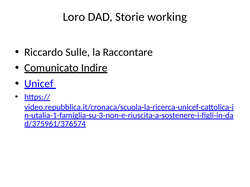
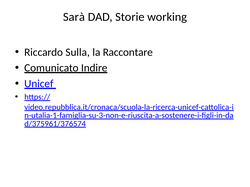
Loro: Loro -> Sarà (74, 17)
Sulle: Sulle -> Sulla (78, 52)
